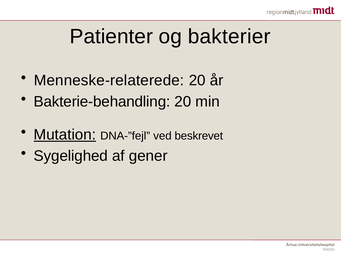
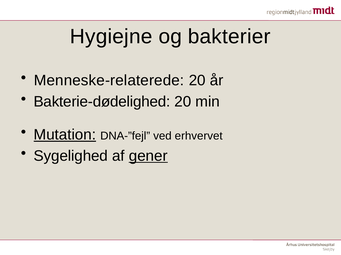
Patienter: Patienter -> Hygiejne (111, 37)
Bakterie-behandling: Bakterie-behandling -> Bakterie-dødelighed (102, 102)
beskrevet: beskrevet -> erhvervet (199, 136)
gener underline: none -> present (148, 156)
